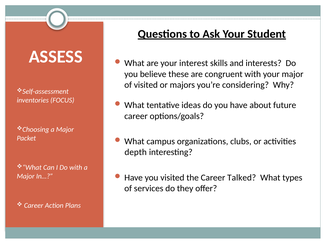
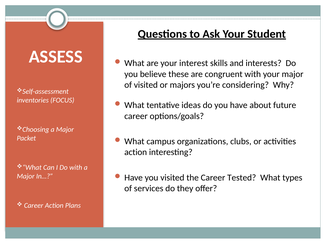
depth: depth -> action (136, 153)
Talked: Talked -> Tested (242, 178)
